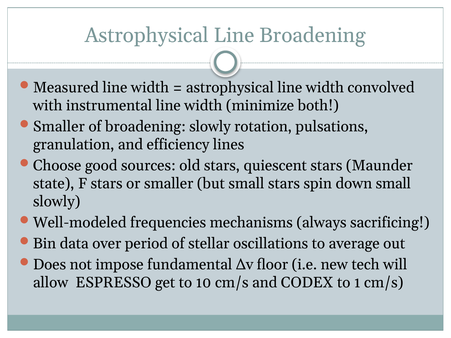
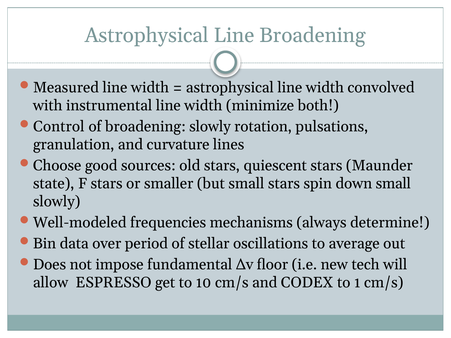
Smaller: Smaller -> Control (59, 127)
efficiency: efficiency -> curvature (178, 145)
sacrificing: sacrificing -> determine (390, 223)
